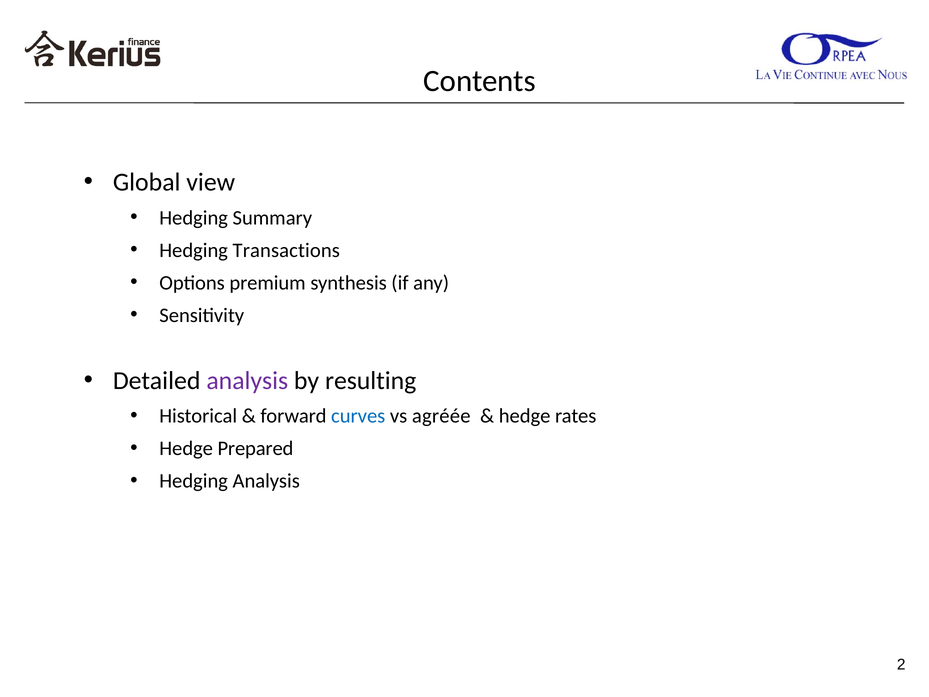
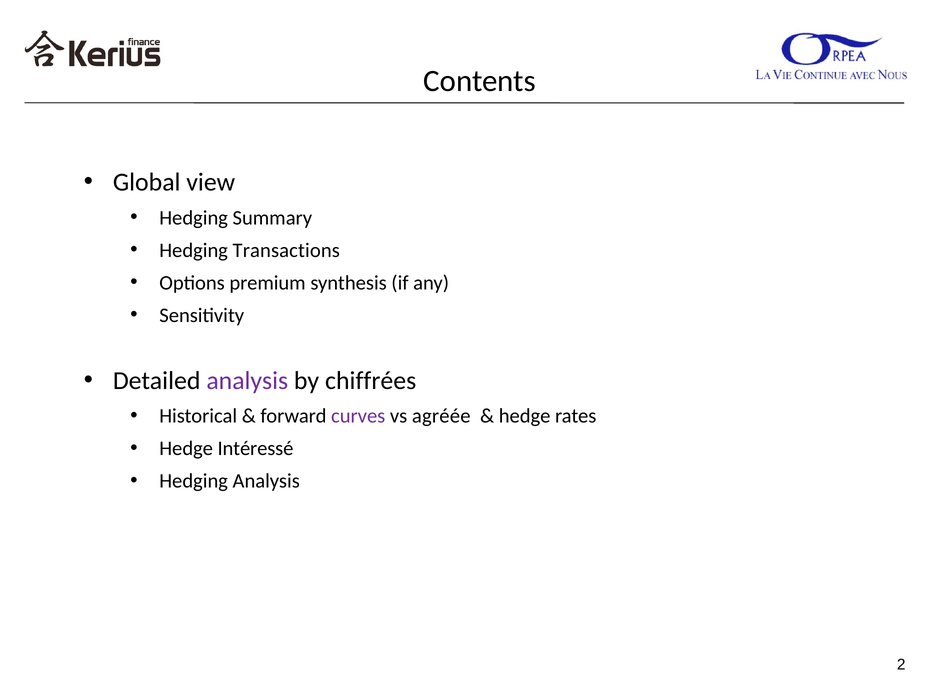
resulting: resulting -> chiffrées (371, 381)
curves colour: blue -> purple (358, 416)
Prepared: Prepared -> Intéressé (255, 448)
